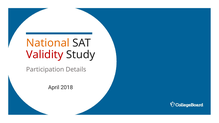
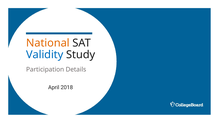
Validity colour: red -> blue (45, 55)
